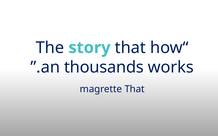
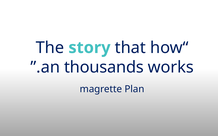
magrette That: That -> Plan (134, 89)
